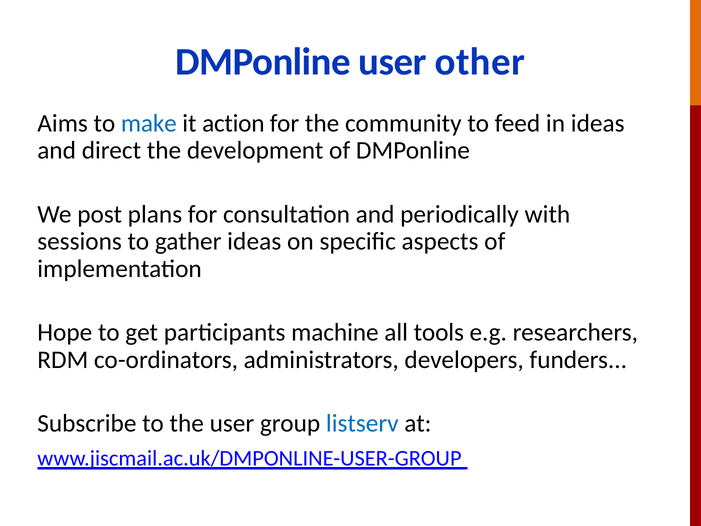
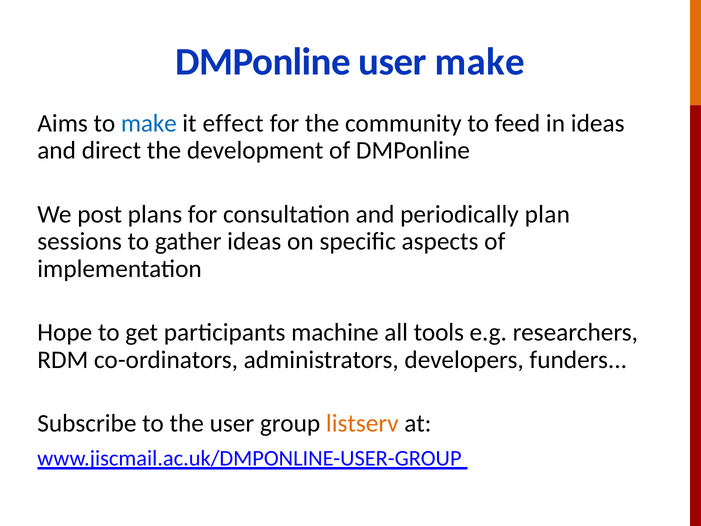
user other: other -> make (480, 62)
action: action -> effect (233, 123)
with: with -> plan (547, 214)
listserv colour: blue -> orange (362, 423)
